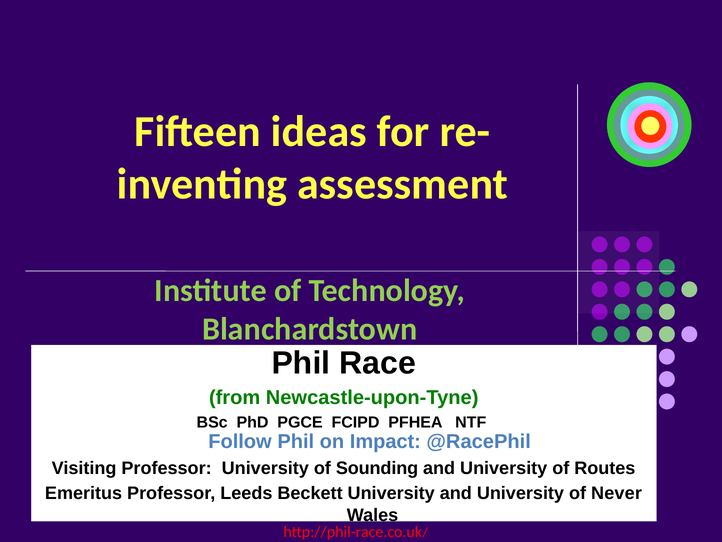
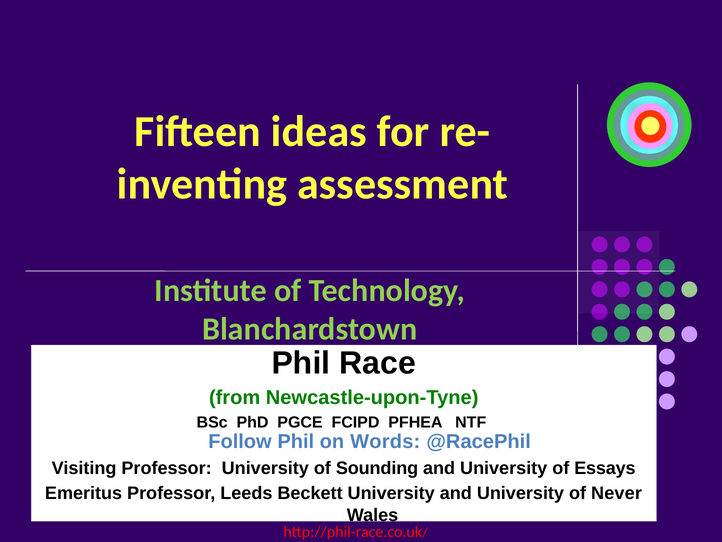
Impact: Impact -> Words (385, 441)
Routes: Routes -> Essays (605, 468)
